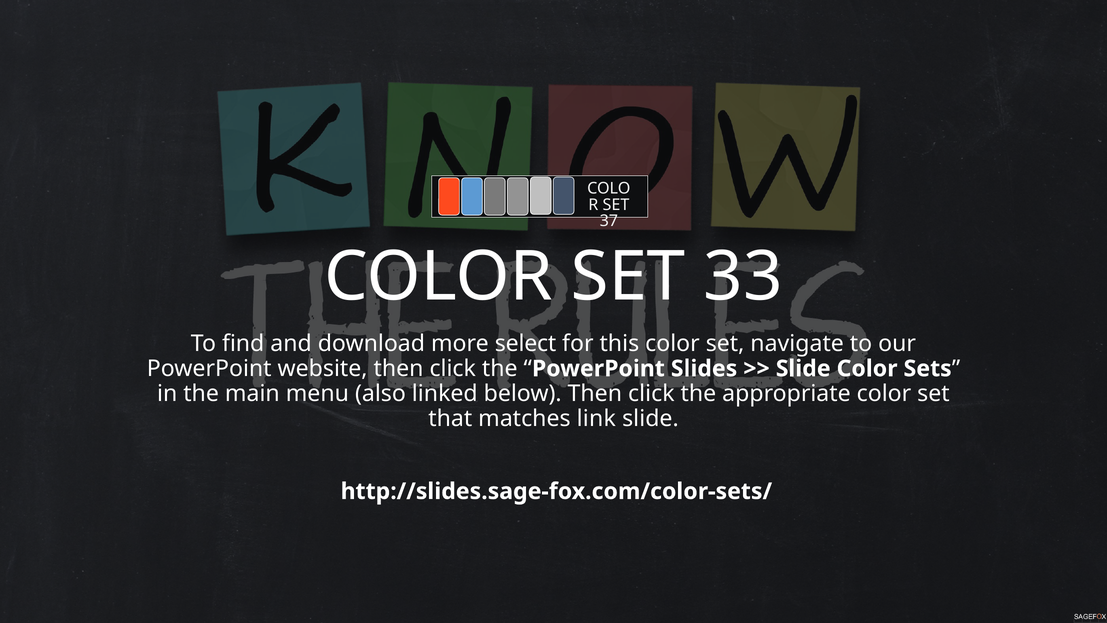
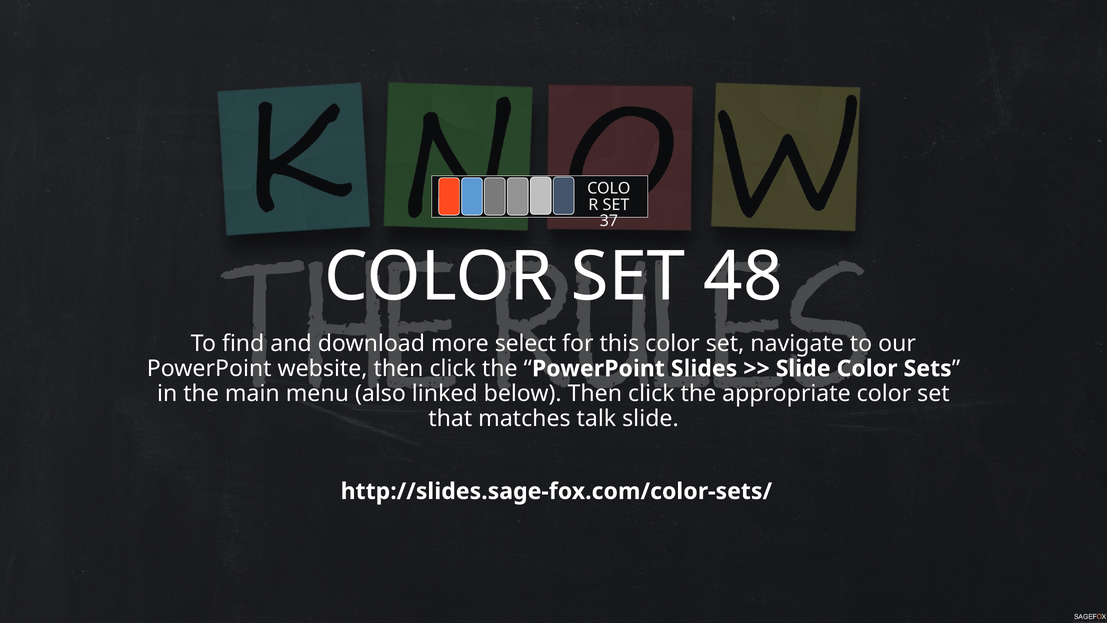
33: 33 -> 48 (743, 277)
link: link -> talk (596, 418)
